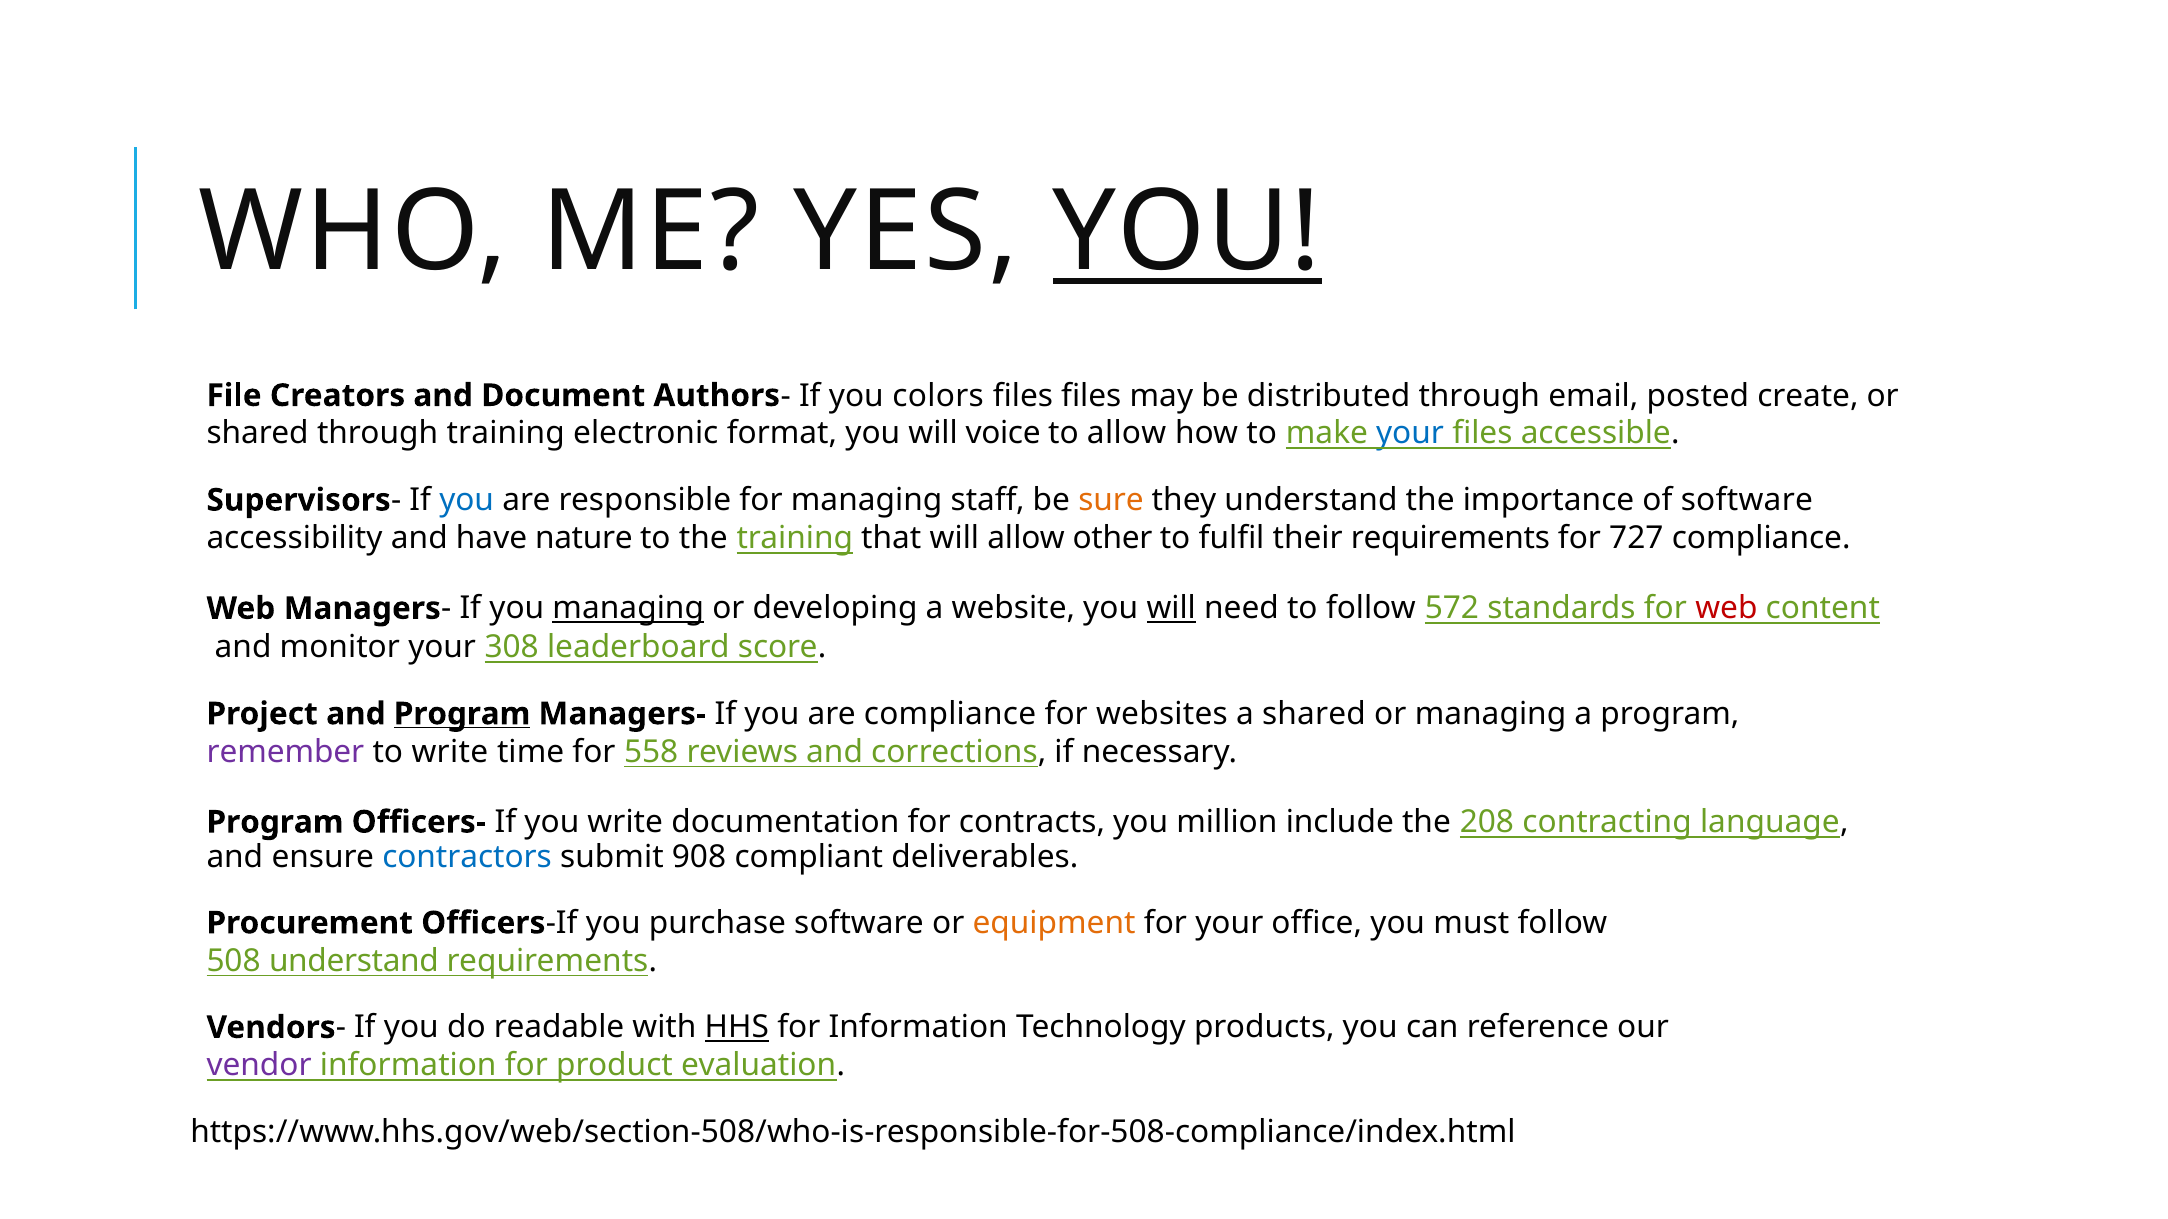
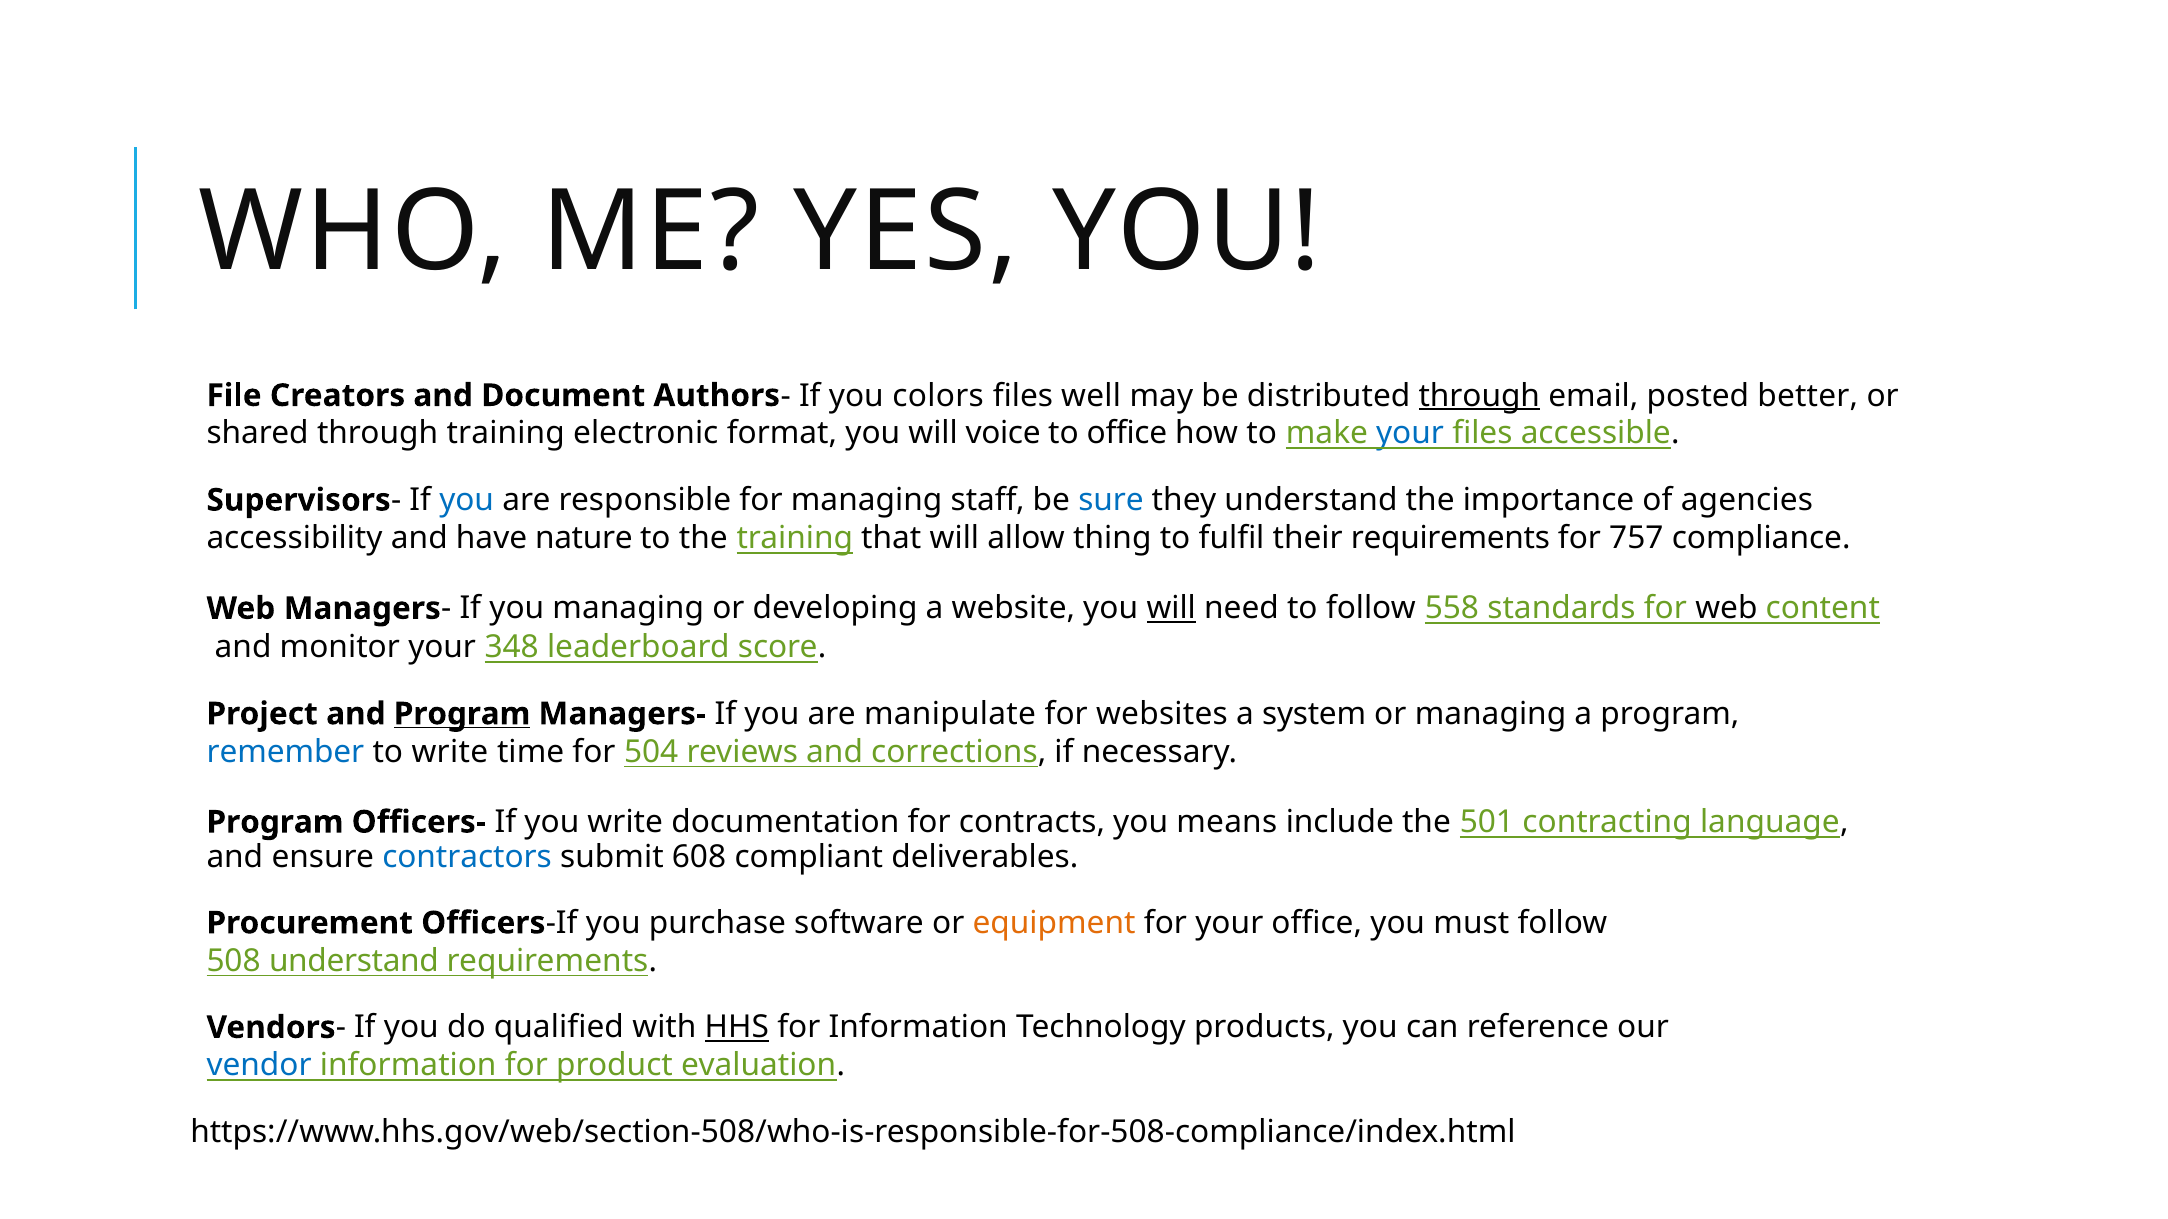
YOU underline: present -> none (1187, 233)
files files: files -> well (1091, 396)
through underline: none -> present (1479, 396)
create: create -> better (1808, 396)
to allow: allow -> office (1127, 434)
sure colour: orange -> blue (1111, 500)
of software: software -> agencies (1747, 500)
other: other -> thing (1112, 538)
727: 727 -> 757 (1636, 538)
managing underline: present -> none (628, 609)
572: 572 -> 558 (1452, 609)
web colour: red -> black (1726, 609)
308: 308 -> 348 (512, 647)
are compliance: compliance -> manipulate (950, 714)
a shared: shared -> system (1314, 714)
remember colour: purple -> blue (285, 752)
558: 558 -> 504 (651, 752)
million: million -> means (1227, 822)
208: 208 -> 501 (1487, 822)
908: 908 -> 608 (699, 858)
readable: readable -> qualified (559, 1028)
vendor colour: purple -> blue (259, 1066)
